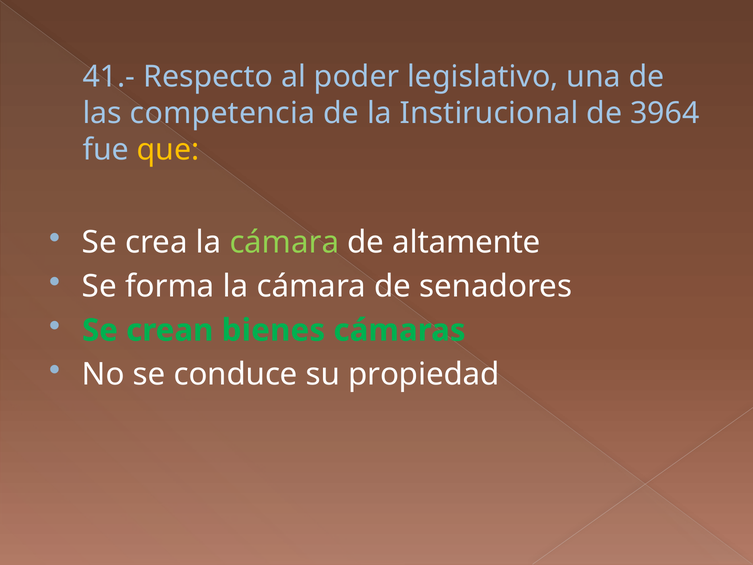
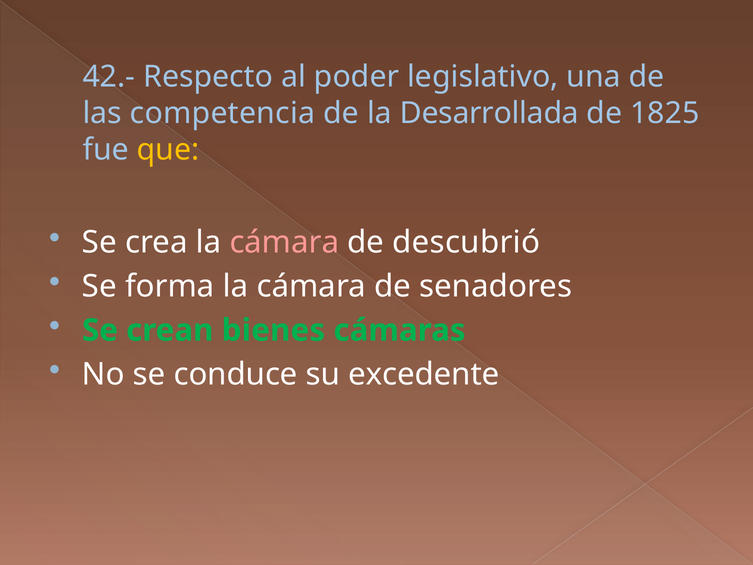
41.-: 41.- -> 42.- (109, 77)
Instirucional: Instirucional -> Desarrollada (489, 113)
3964: 3964 -> 1825 (665, 113)
cámara colour: light green -> pink (284, 242)
altamente: altamente -> descubrió (466, 242)
propiedad: propiedad -> excedente (424, 374)
